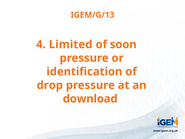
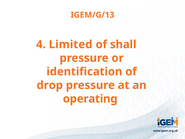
soon: soon -> shall (123, 44)
download: download -> operating (90, 99)
